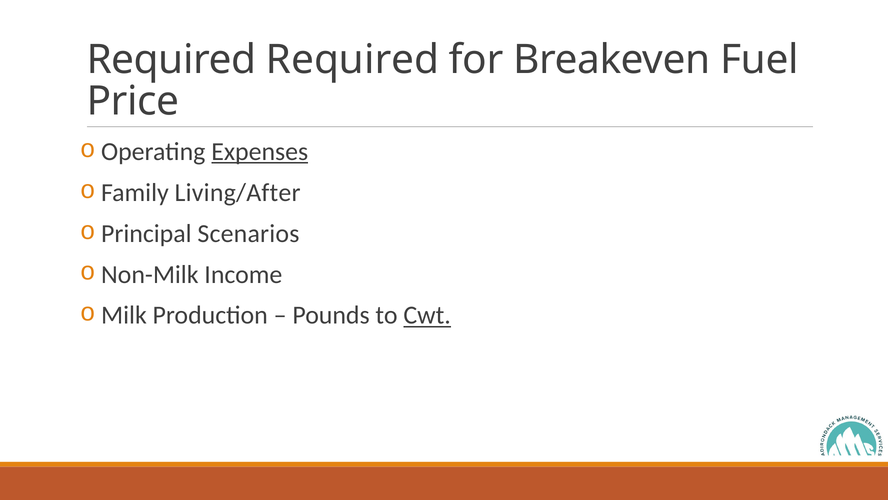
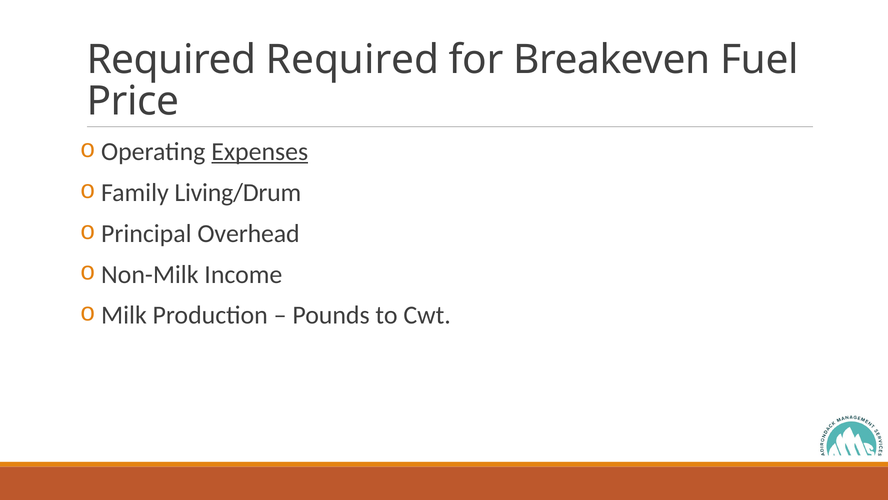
Living/After: Living/After -> Living/Drum (238, 192)
Scenarios: Scenarios -> Overhead (249, 233)
Cwt underline: present -> none (427, 315)
